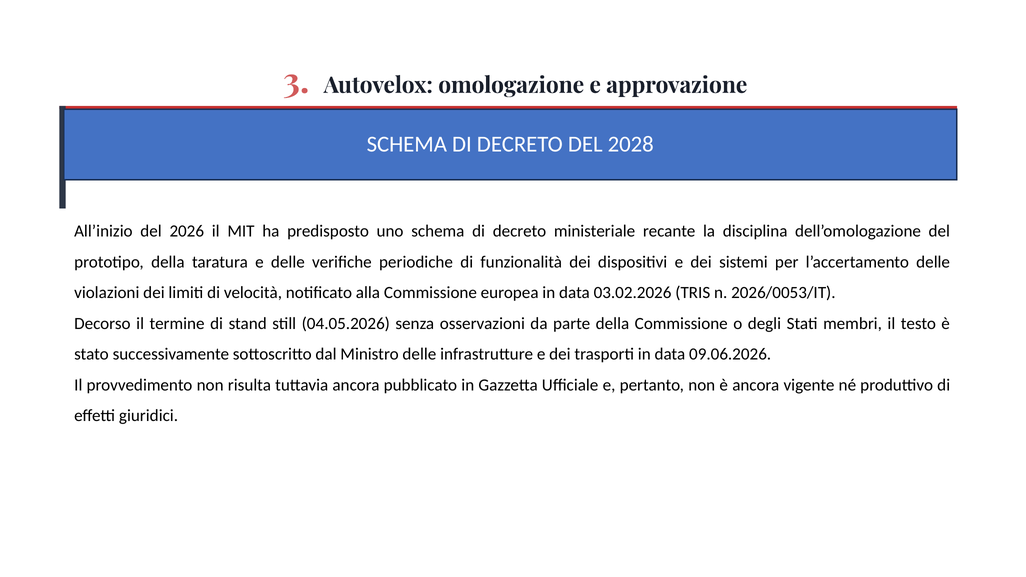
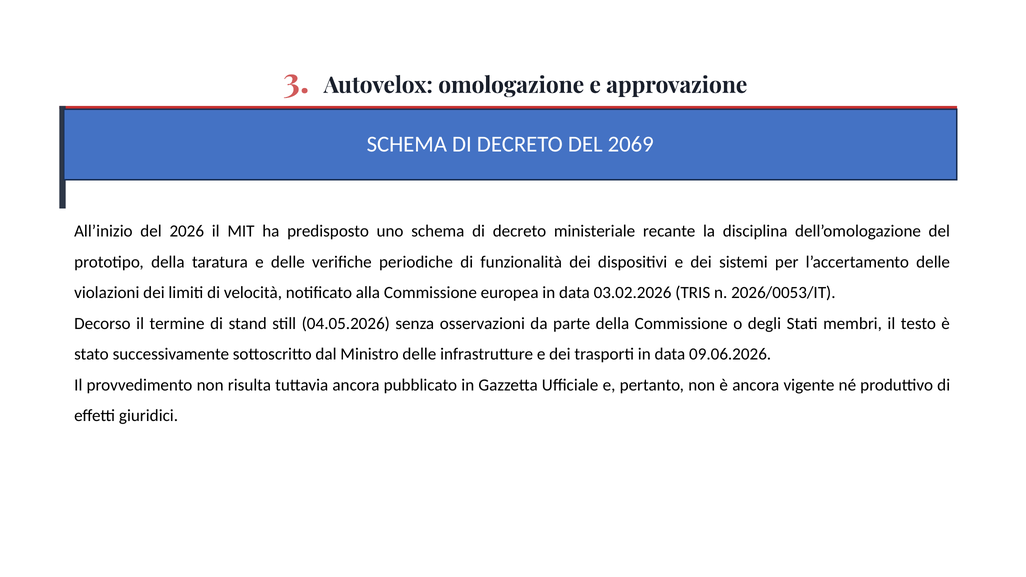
2028: 2028 -> 2069 (631, 144)
